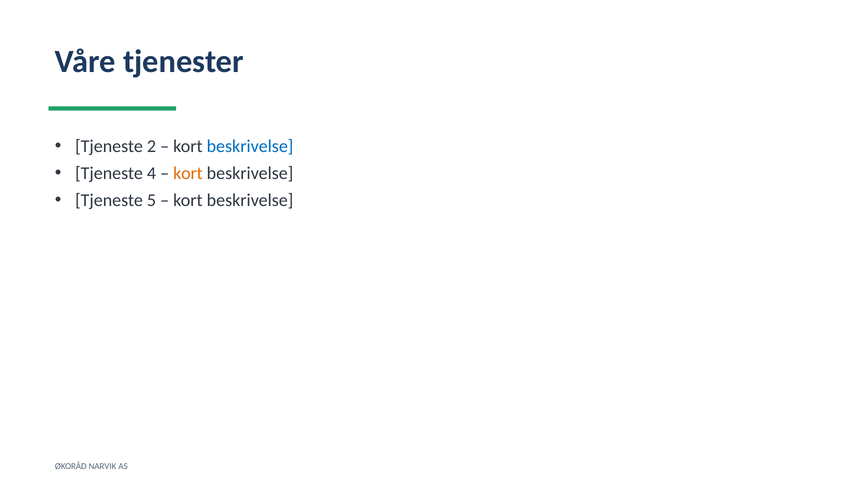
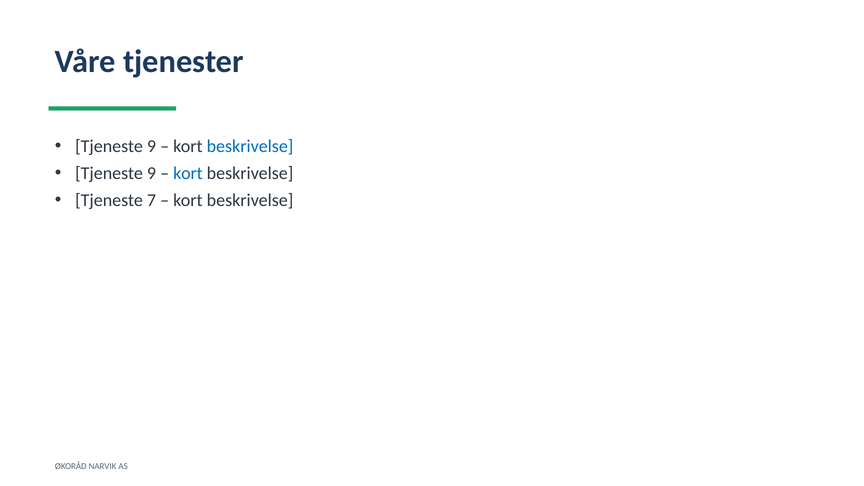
2: 2 -> 9 (151, 146)
4: 4 -> 9 (151, 173)
kort colour: orange -> blue (188, 173)
5: 5 -> 7 (151, 200)
